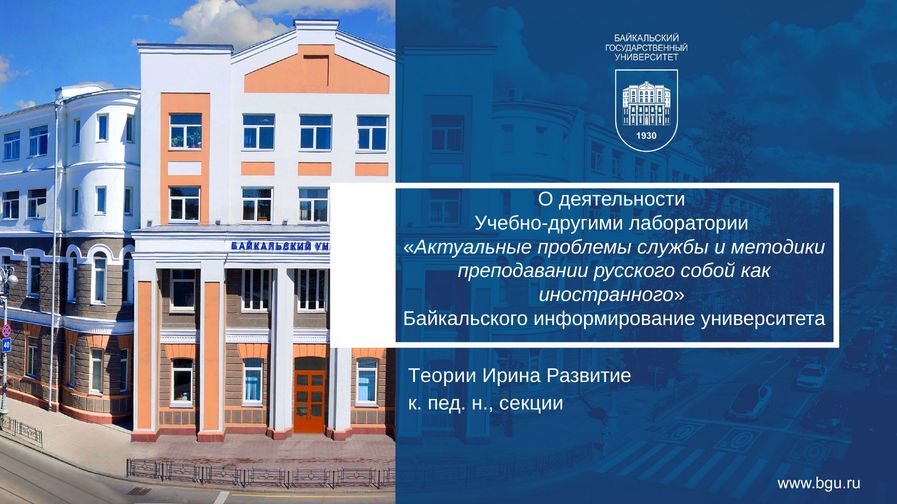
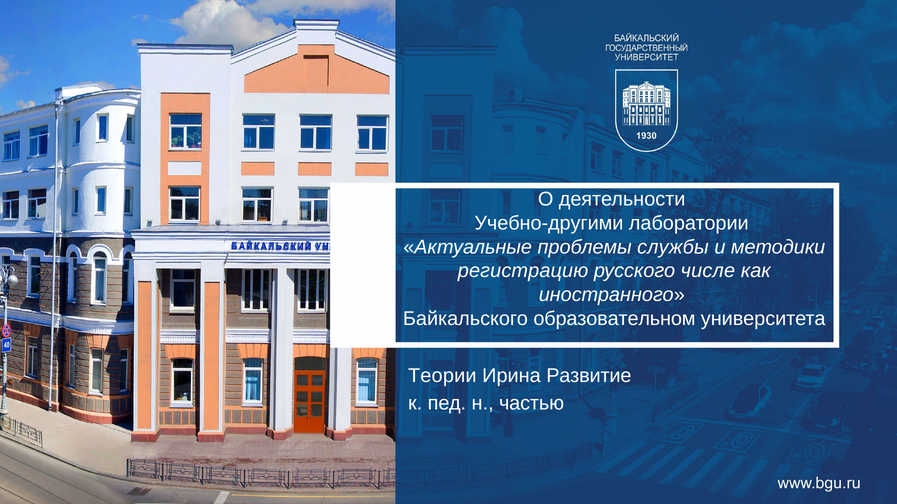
преподавании: преподавании -> регистрацию (523, 271)
собой: собой -> числе (708, 271)
информирование: информирование -> образовательном (614, 319)
секции: секции -> частью (532, 404)
